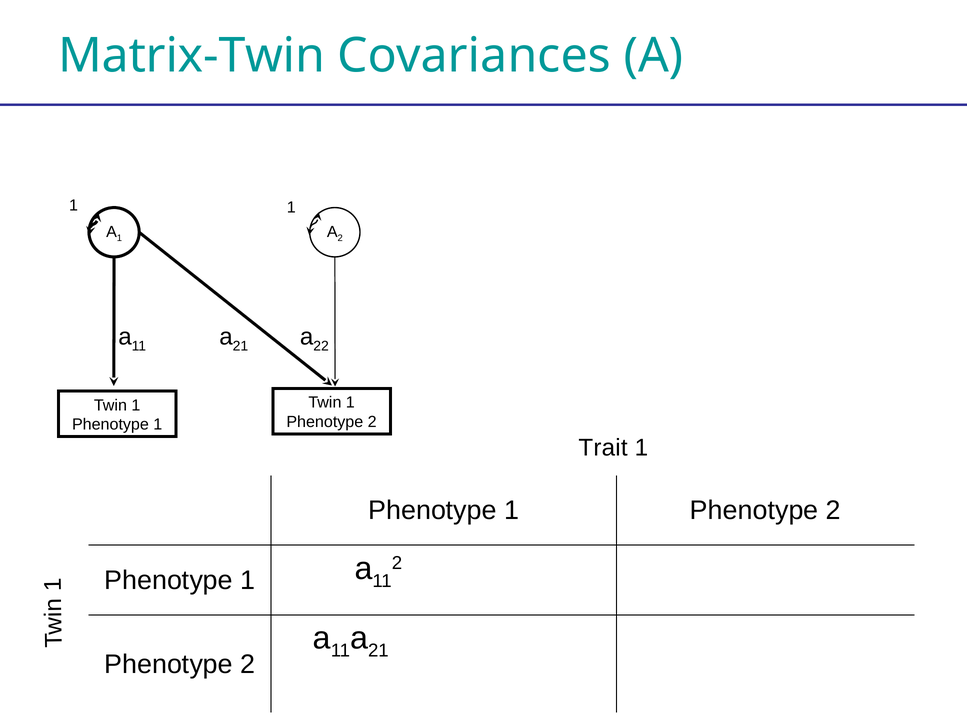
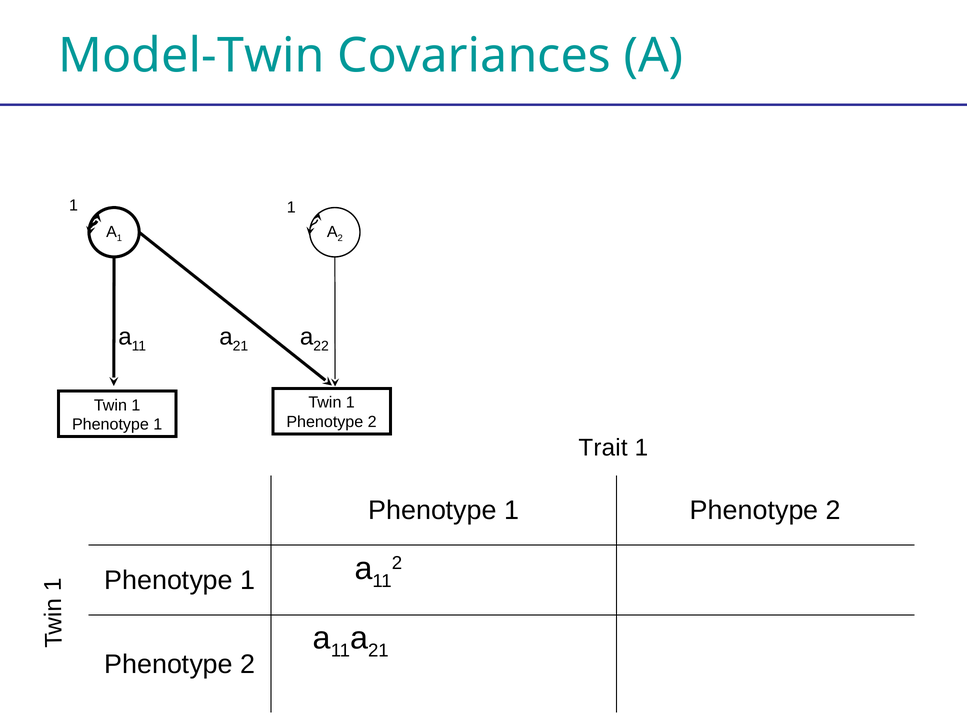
Matrix-Twin: Matrix-Twin -> Model-Twin (191, 56)
